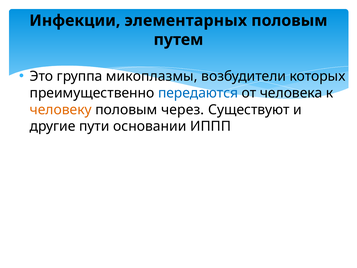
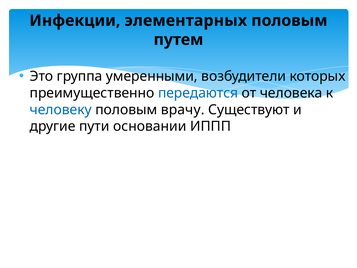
микоплазмы: микоплазмы -> умеренными (152, 76)
человеку colour: orange -> blue (61, 110)
через: через -> врачу (183, 110)
